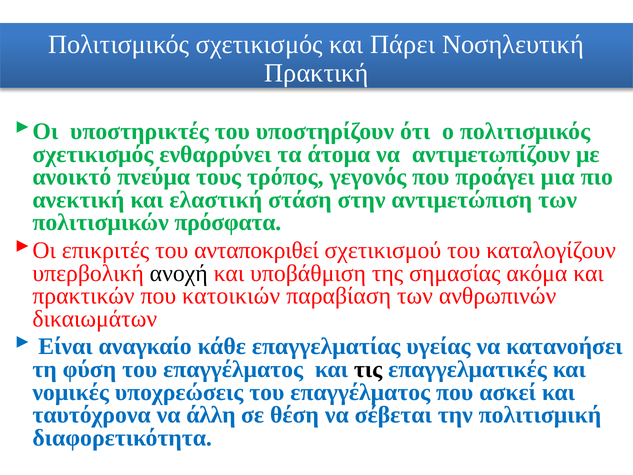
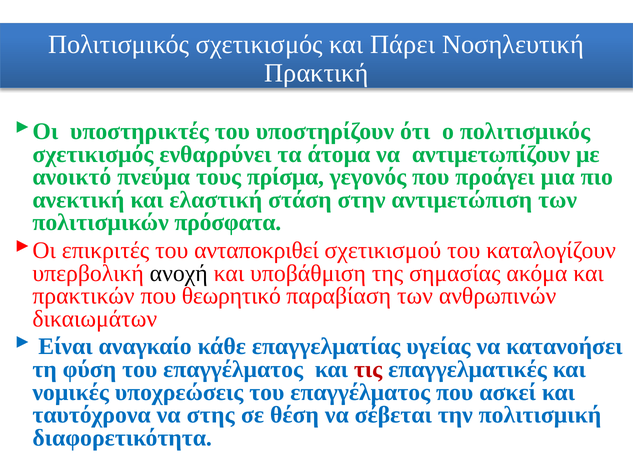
τρόπος: τρόπος -> πρίσμα (285, 177)
κατοικιών: κατοικιών -> θεωρητικό (231, 296)
τις colour: black -> red (368, 369)
άλλη: άλλη -> στης (211, 415)
